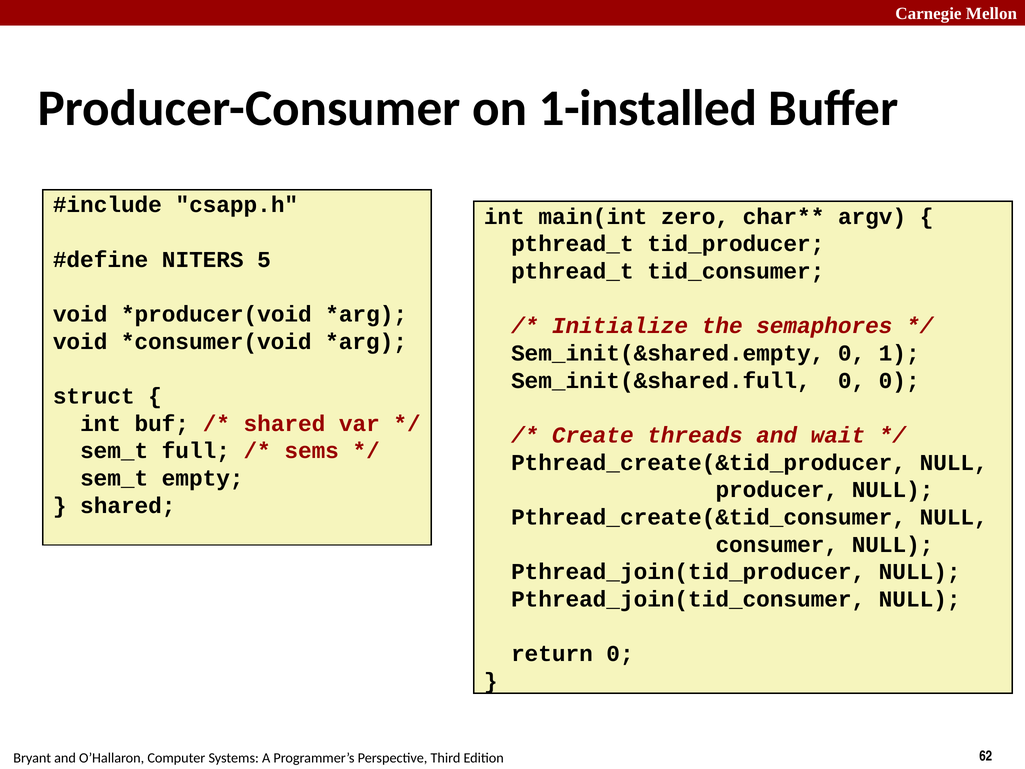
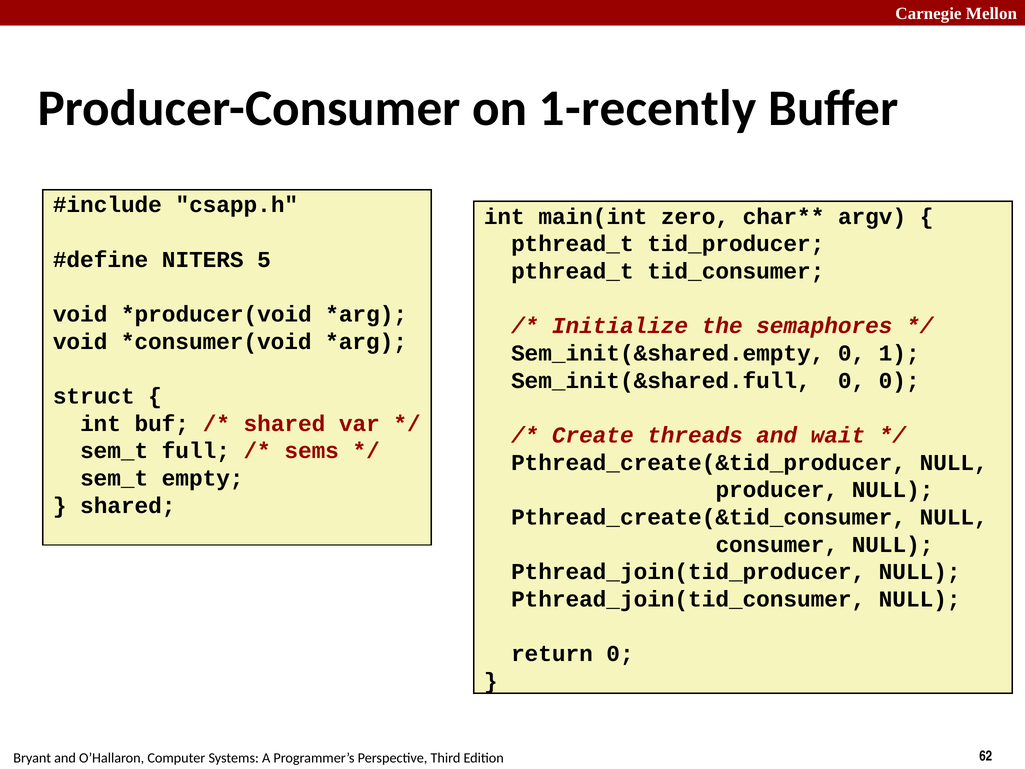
1-installed: 1-installed -> 1-recently (648, 108)
